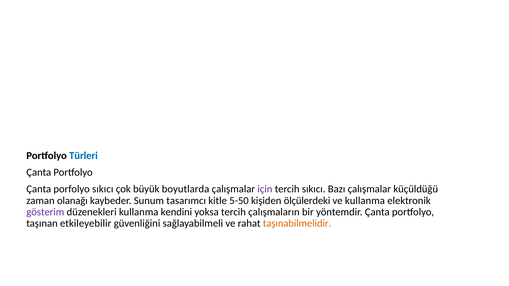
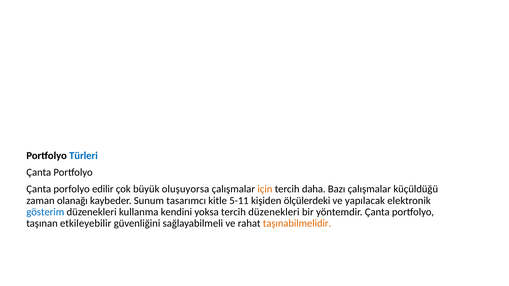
porfolyo sıkıcı: sıkıcı -> edilir (103, 189)
boyutlarda: boyutlarda -> oluşuyorsa (186, 189)
için colour: purple -> orange (265, 189)
tercih sıkıcı: sıkıcı -> daha (314, 189)
5-50: 5-50 -> 5-11 (239, 201)
ve kullanma: kullanma -> yapılacak (365, 201)
gösterim colour: purple -> blue (45, 212)
tercih çalışmaların: çalışmaların -> düzenekleri (274, 212)
